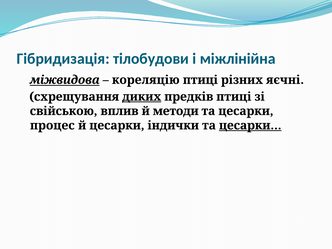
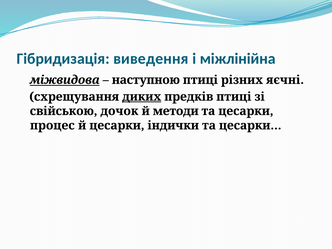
тілобудови: тілобудови -> виведення (151, 59)
кореляцію: кореляцію -> наступною (146, 80)
вплив: вплив -> дочок (119, 111)
цесарки… underline: present -> none (250, 125)
